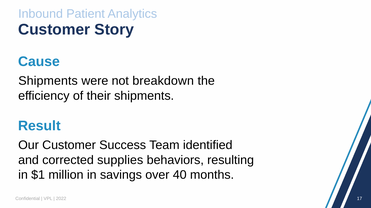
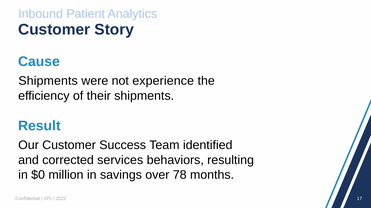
breakdown: breakdown -> experience (163, 81)
supplies: supplies -> services (120, 161)
$1: $1 -> $0 (38, 175)
40: 40 -> 78 (180, 175)
